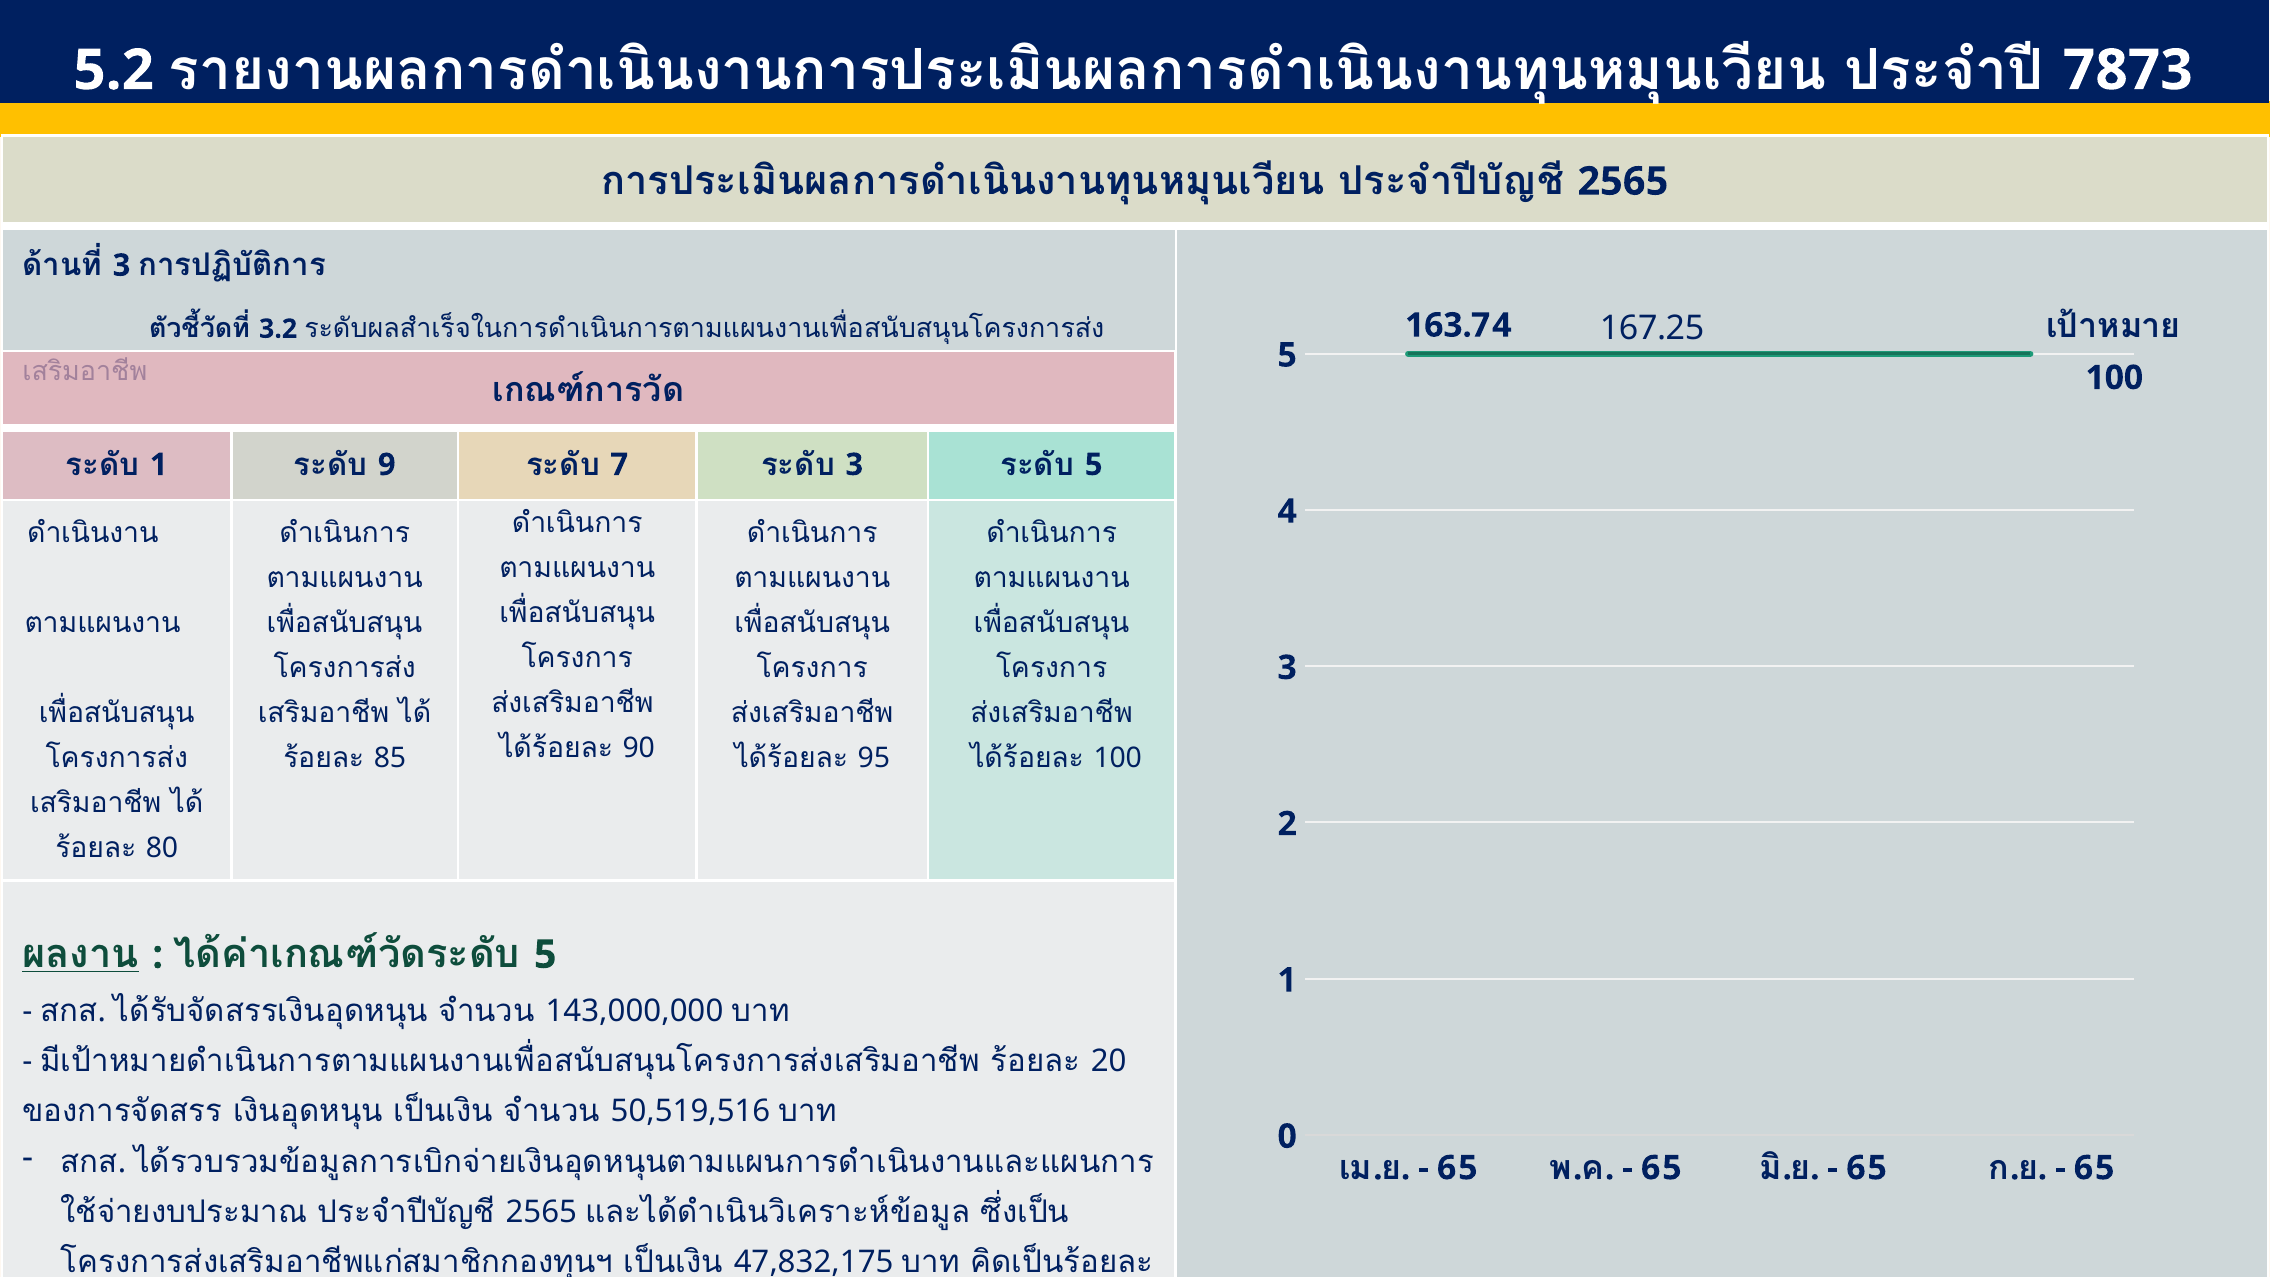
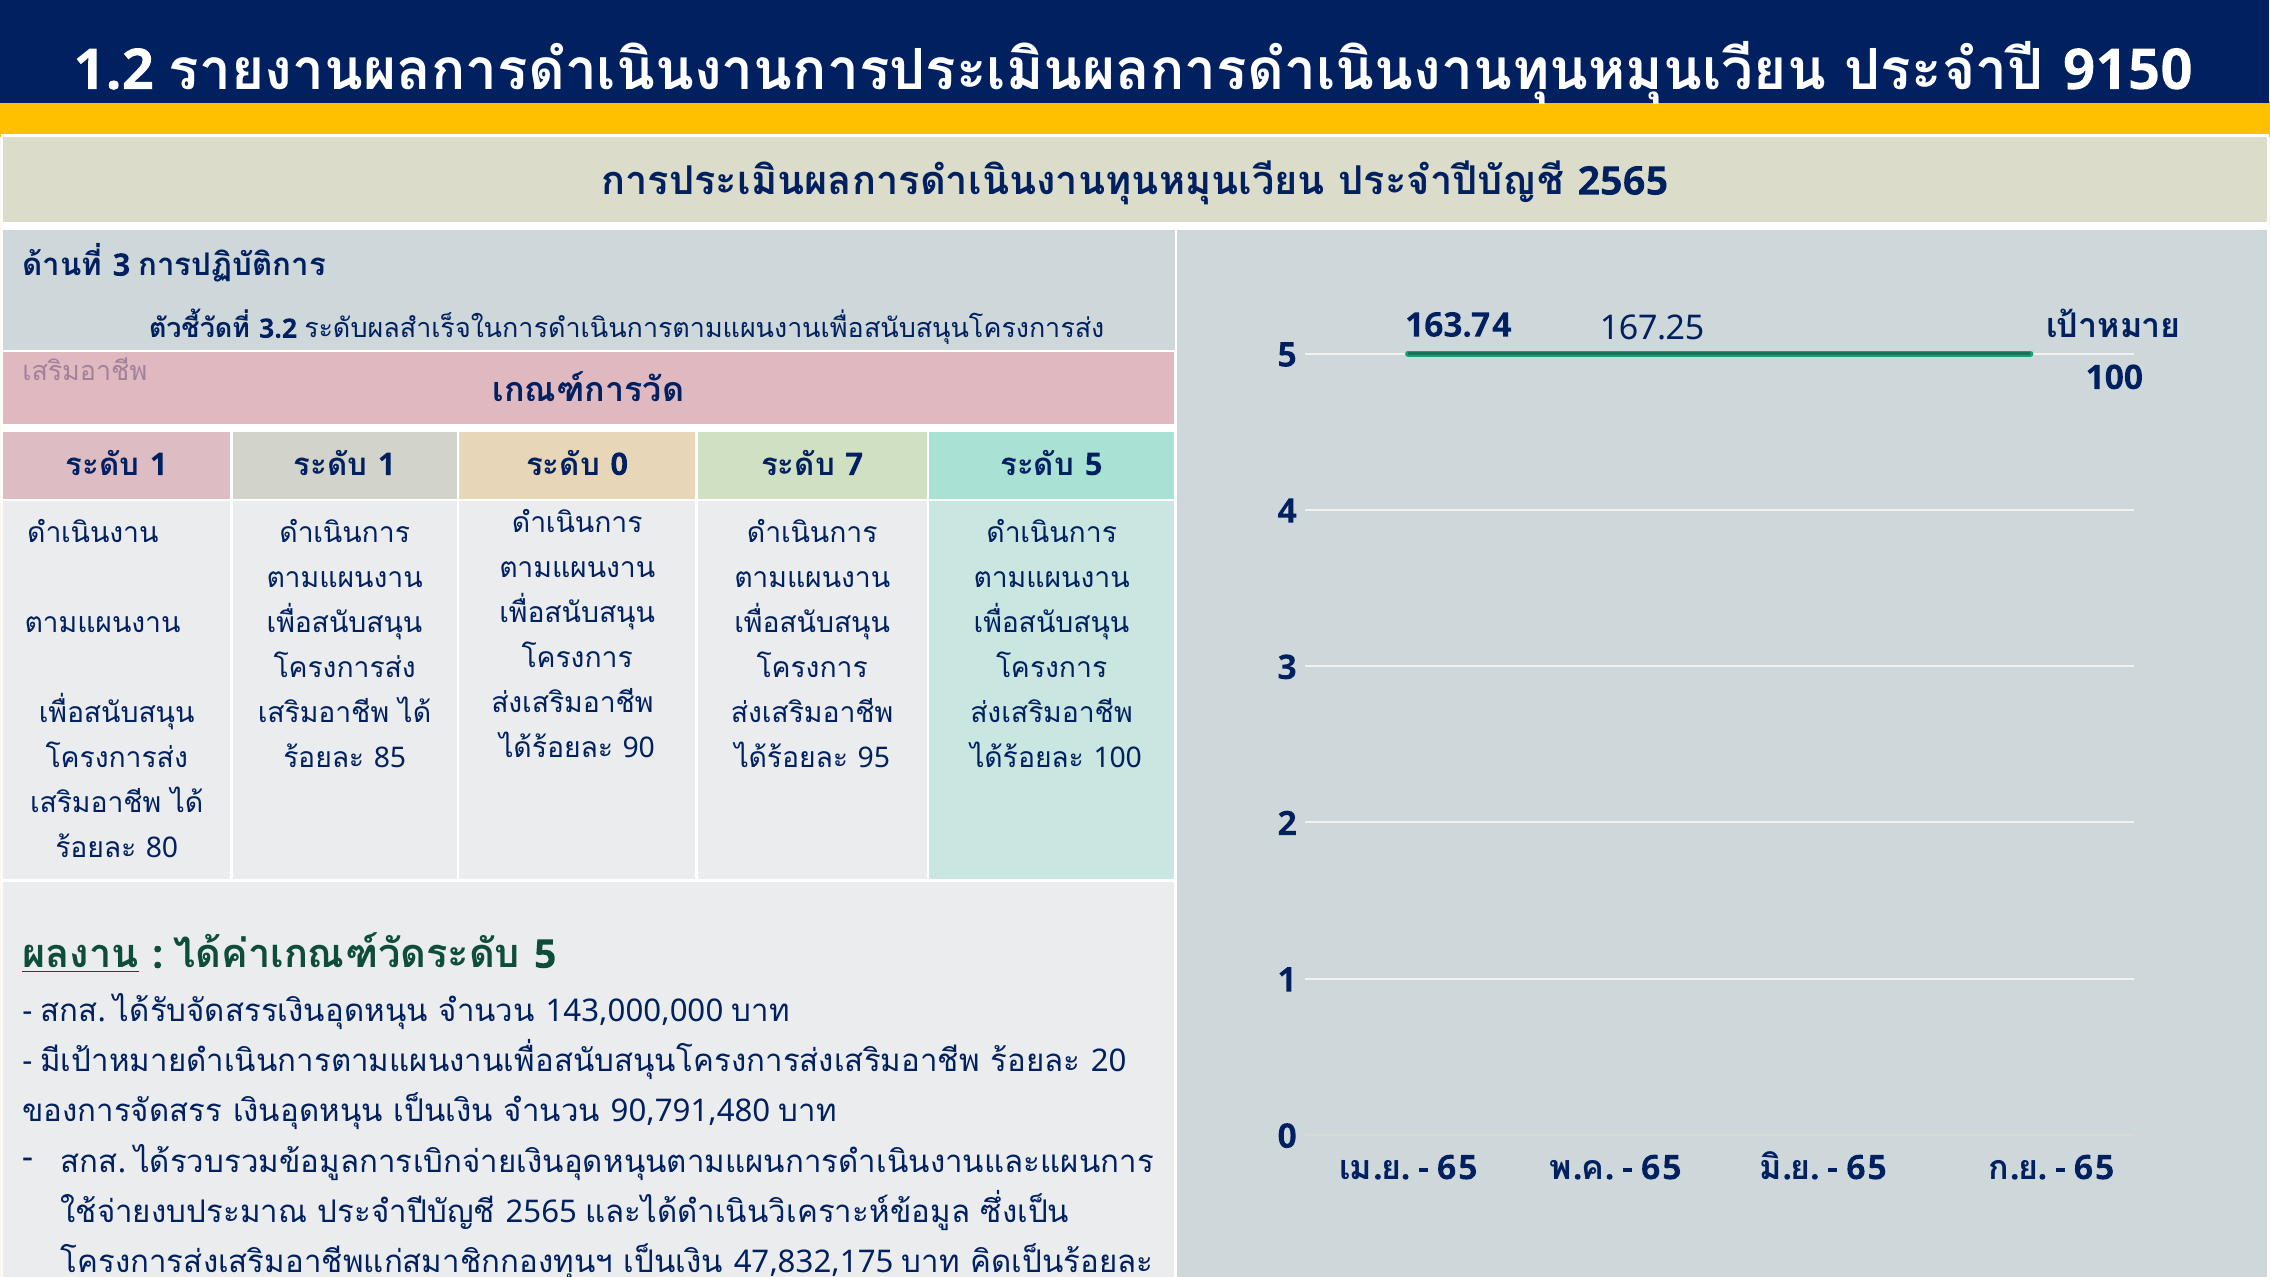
5.2: 5.2 -> 1.2 (114, 70)
7873: 7873 -> 9150 (2128, 70)
9: 9 -> 1 (387, 465)
7: 7 -> 0 (619, 465)
3: 3 -> 7 (854, 465)
50,519,516: 50,519,516 -> 90,791,480 (691, 1112)
